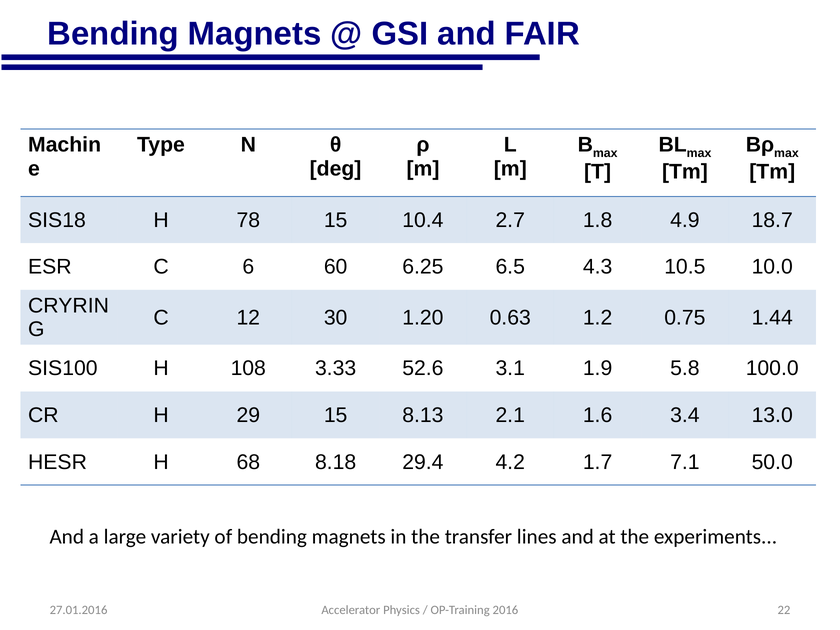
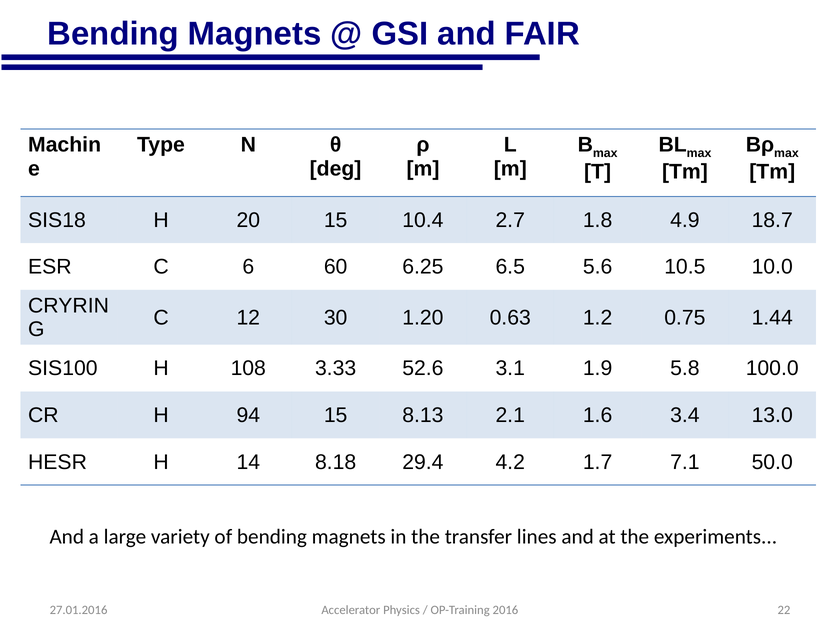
78: 78 -> 20 (248, 220)
4.3: 4.3 -> 5.6 (598, 267)
29: 29 -> 94 (248, 415)
68: 68 -> 14 (248, 462)
